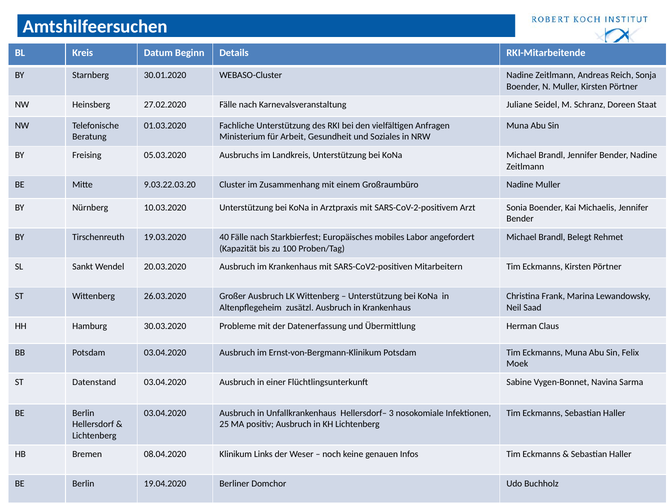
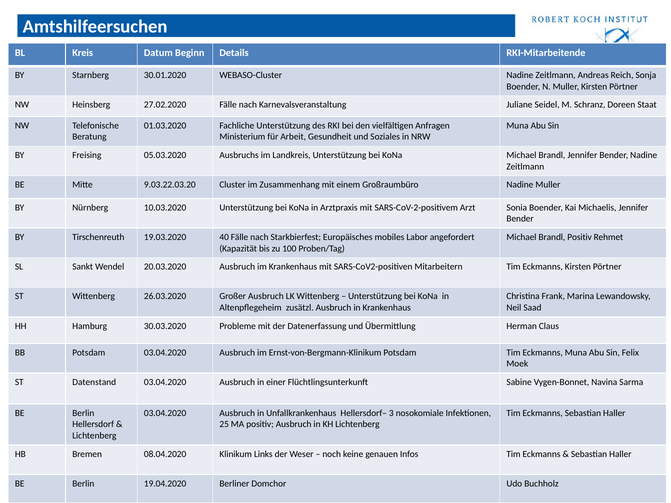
Brandl Belegt: Belegt -> Positiv (580, 237)
